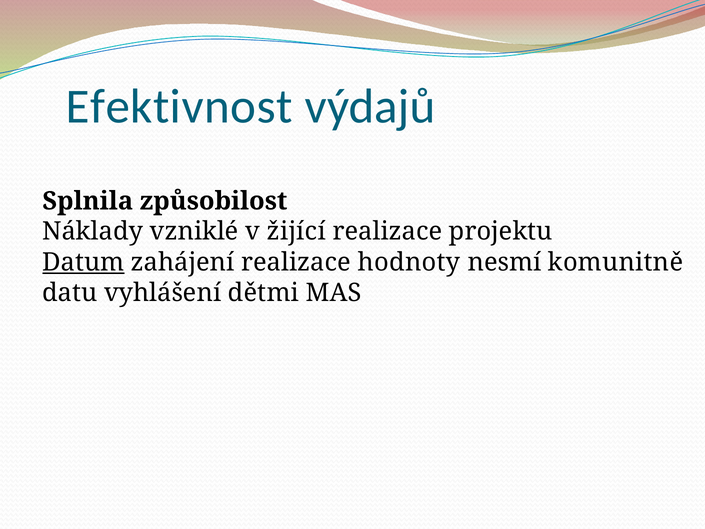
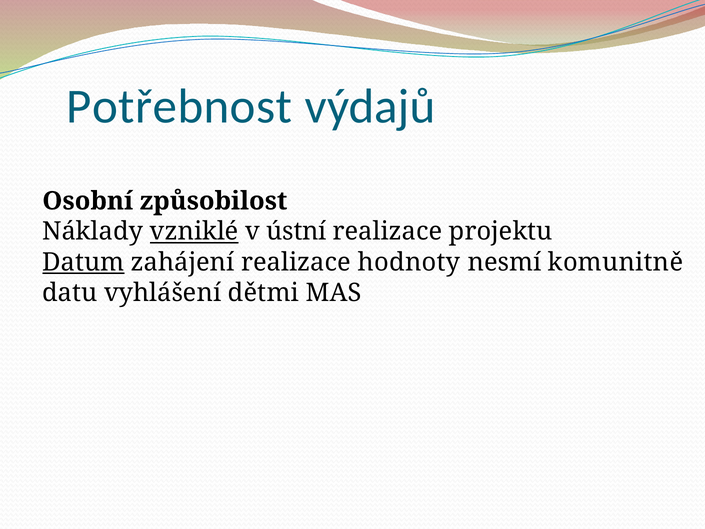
Efektivnost: Efektivnost -> Potřebnost (179, 107)
Splnila: Splnila -> Osobní (88, 201)
vzniklé underline: none -> present (194, 231)
žijící: žijící -> ústní (297, 231)
